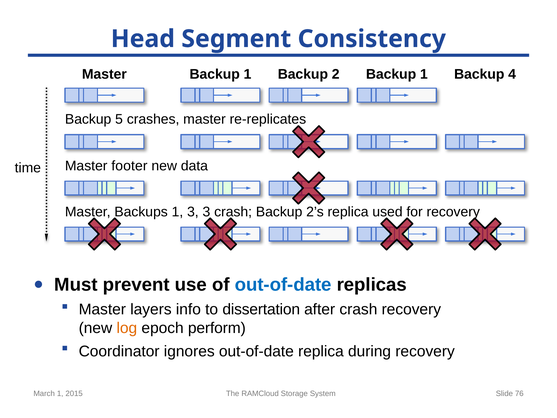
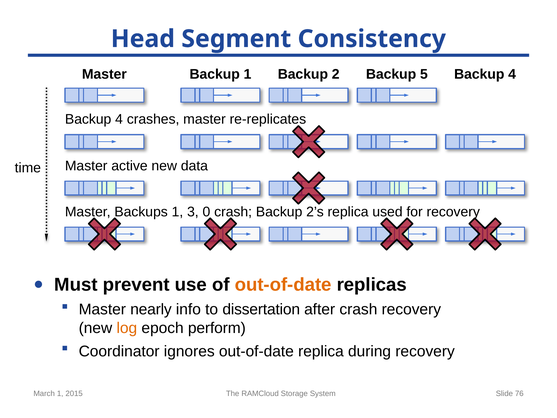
2 Backup 1: 1 -> 5 (424, 74)
5: 5 -> 4 (119, 119)
footer: footer -> active (129, 166)
3 3: 3 -> 0 (206, 212)
out-of-date colour: blue -> orange (283, 284)
layers: layers -> nearly (151, 309)
